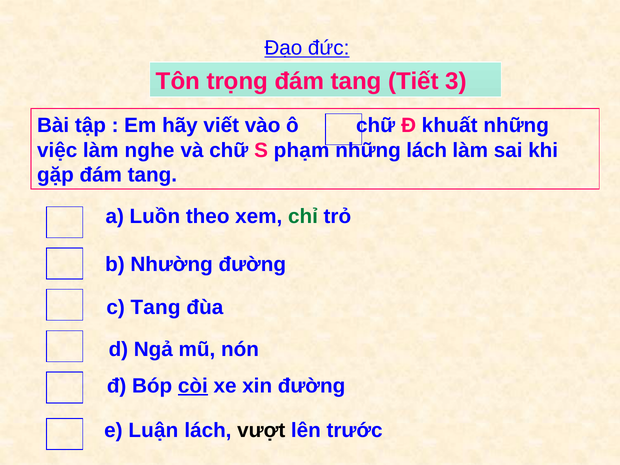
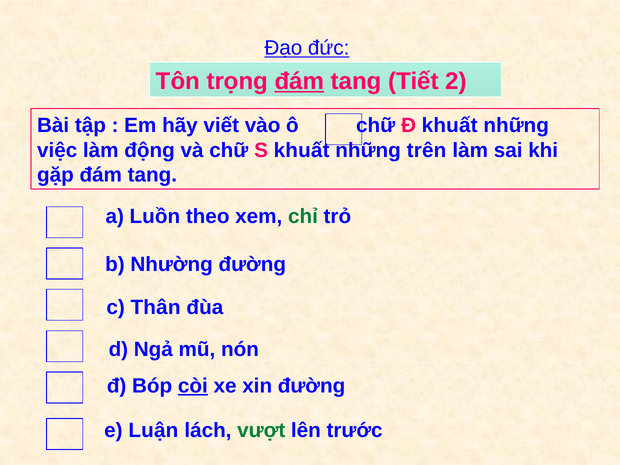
đám underline: none -> present (299, 81)
3: 3 -> 2 (456, 81)
nghe: nghe -> động (150, 150)
S phạm: phạm -> khuất (302, 150)
những lách: lách -> trên (427, 150)
c Tang: Tang -> Thân (156, 307)
vượt colour: black -> green (261, 430)
